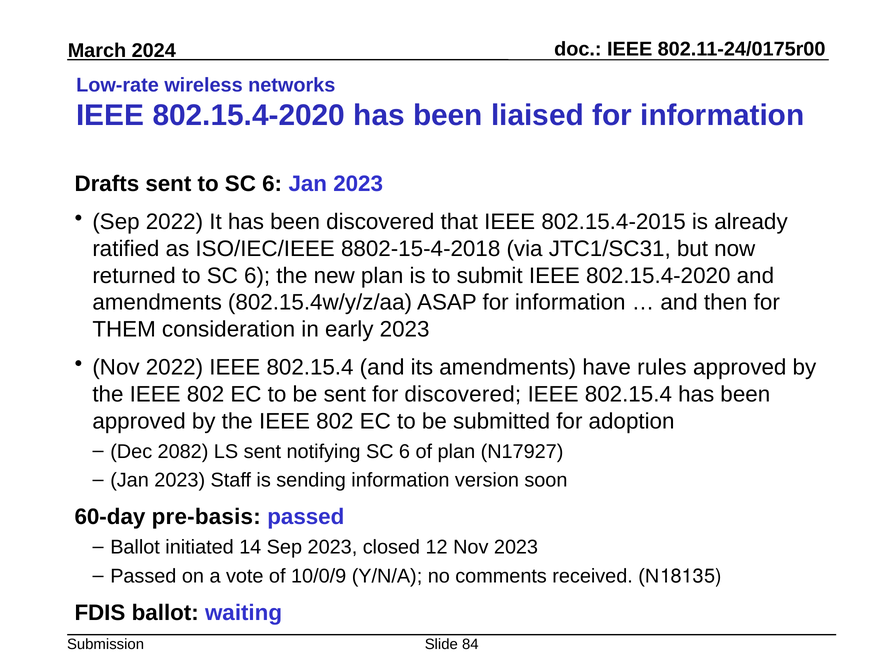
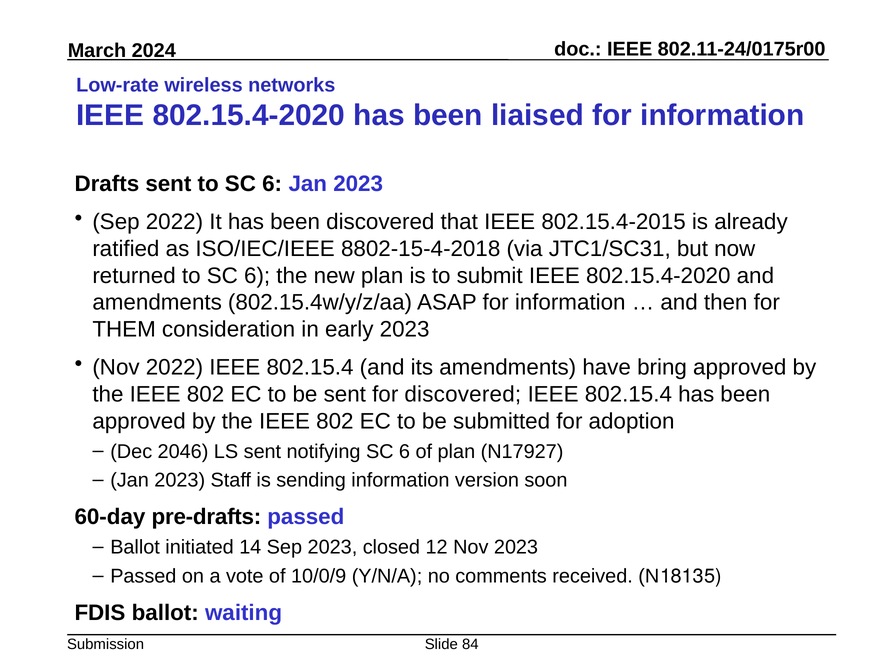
rules: rules -> bring (662, 368)
2082: 2082 -> 2046 (183, 451)
pre-basis: pre-basis -> pre-drafts (206, 517)
